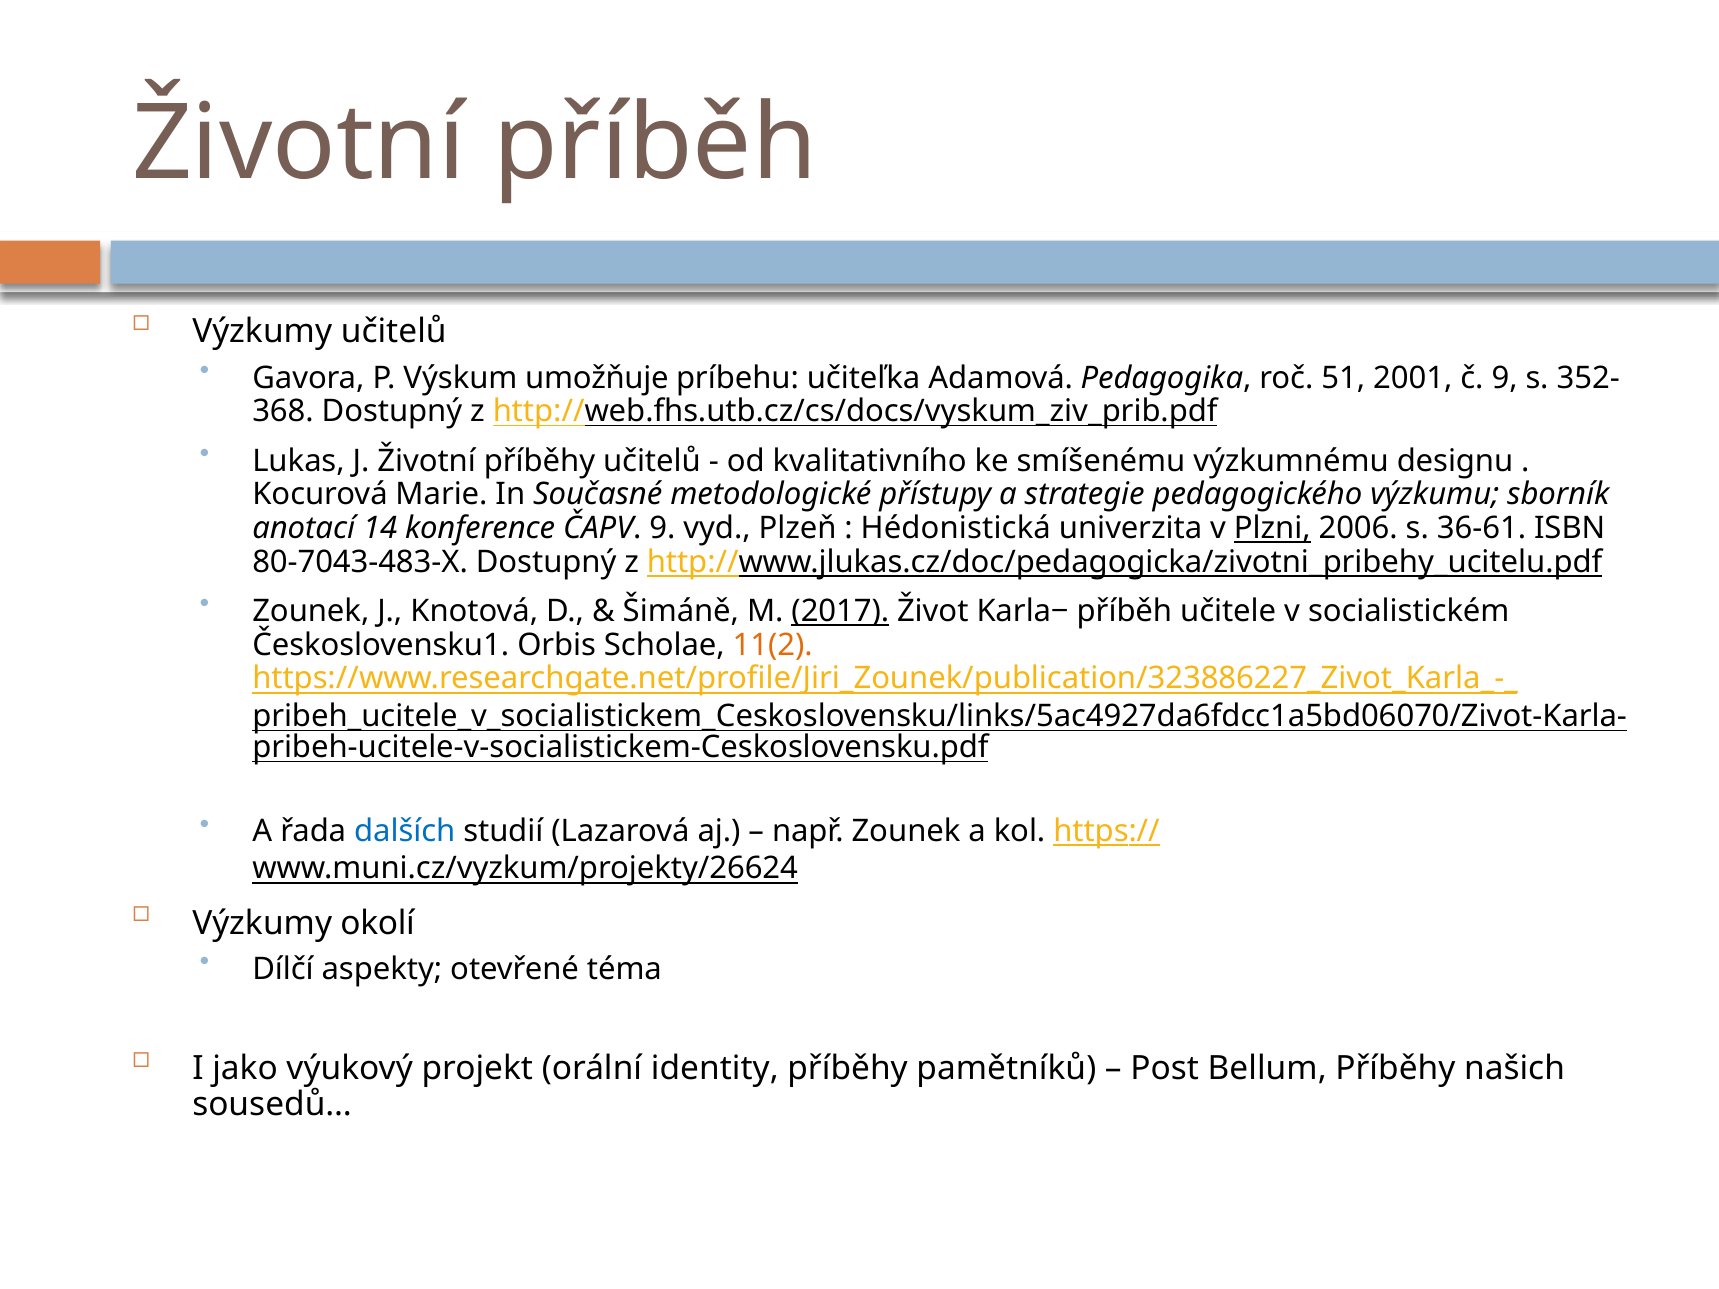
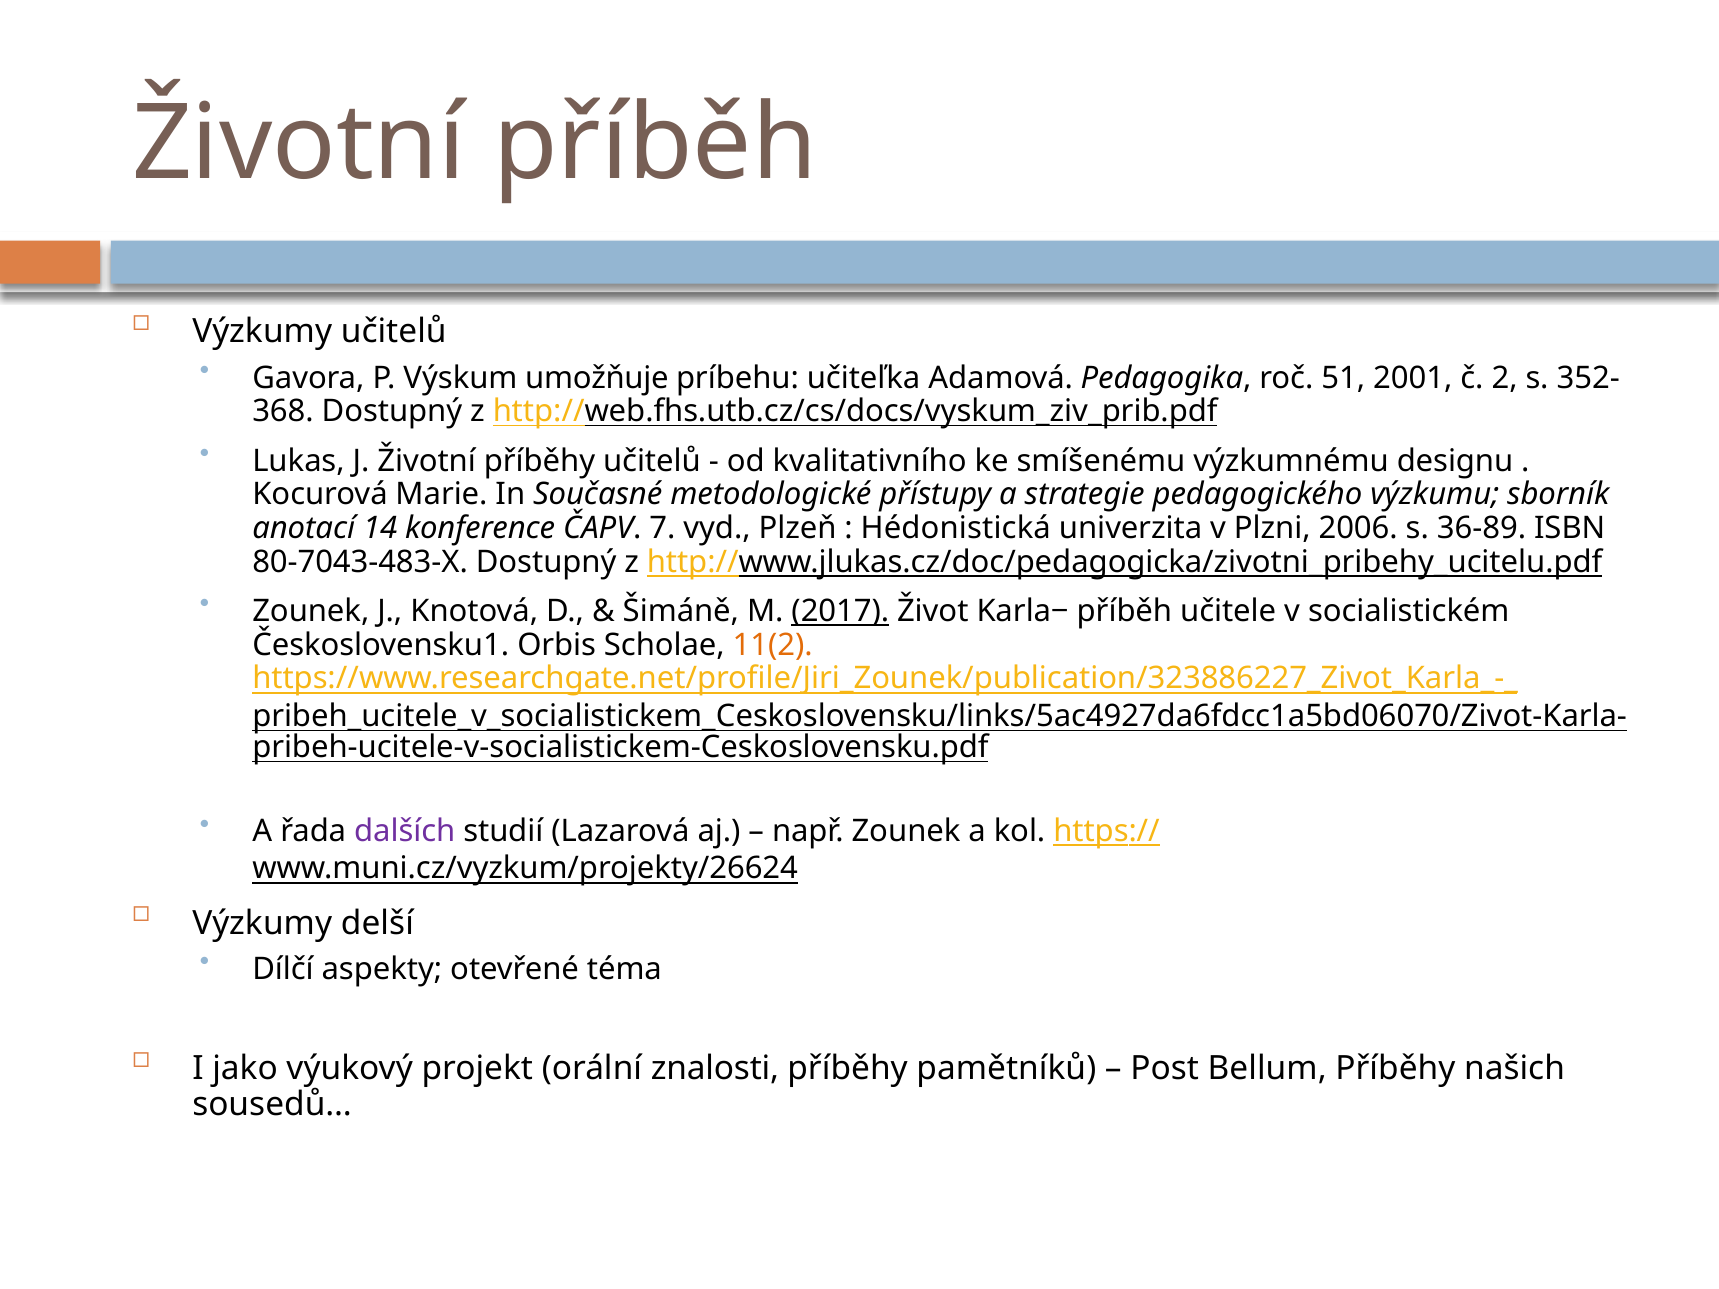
č 9: 9 -> 2 (1505, 378)
ČAPV 9: 9 -> 7 (662, 528)
Plzni underline: present -> none (1272, 528)
36-61: 36-61 -> 36-89 (1482, 528)
dalších colour: blue -> purple (405, 831)
okolí: okolí -> delší (377, 923)
identity: identity -> znalosti (715, 1069)
